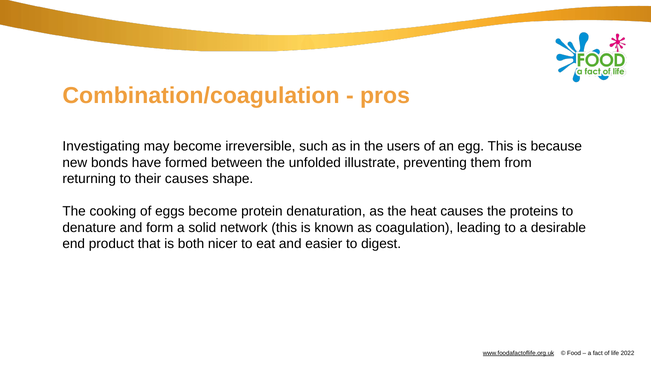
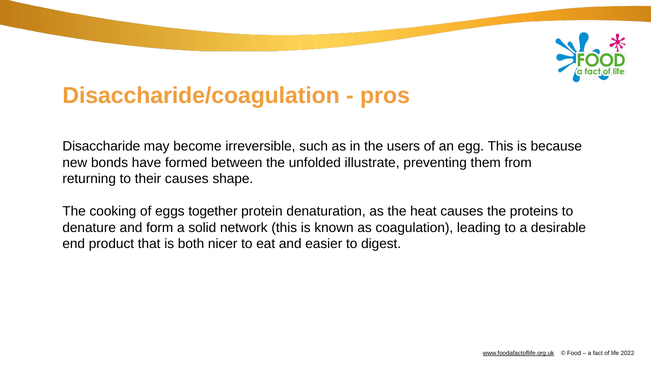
Combination/coagulation: Combination/coagulation -> Disaccharide/coagulation (201, 96)
Investigating: Investigating -> Disaccharide (101, 146)
eggs become: become -> together (213, 212)
